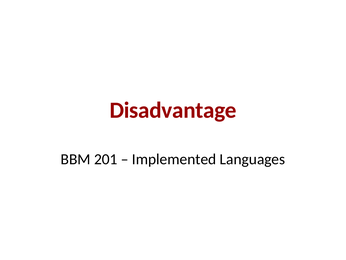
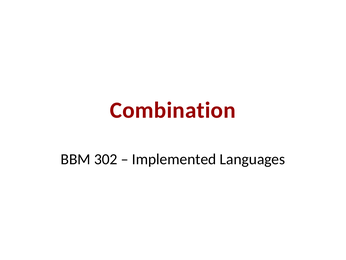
Disadvantage: Disadvantage -> Combination (173, 110)
201: 201 -> 302 (106, 159)
